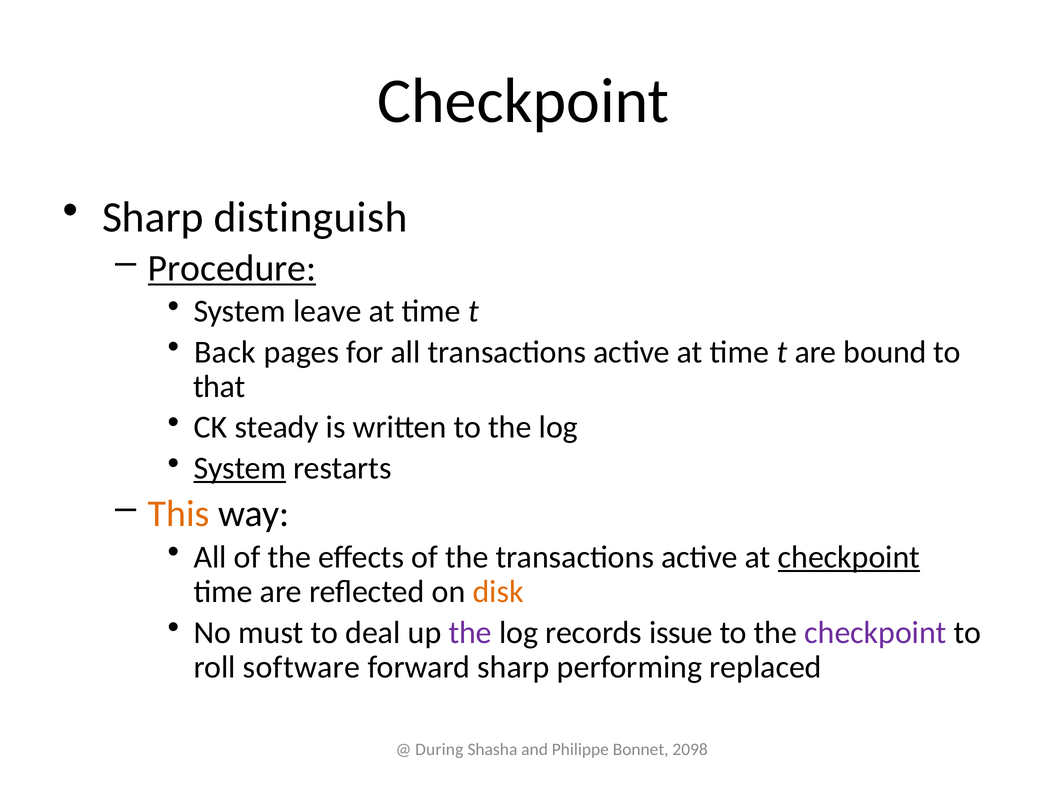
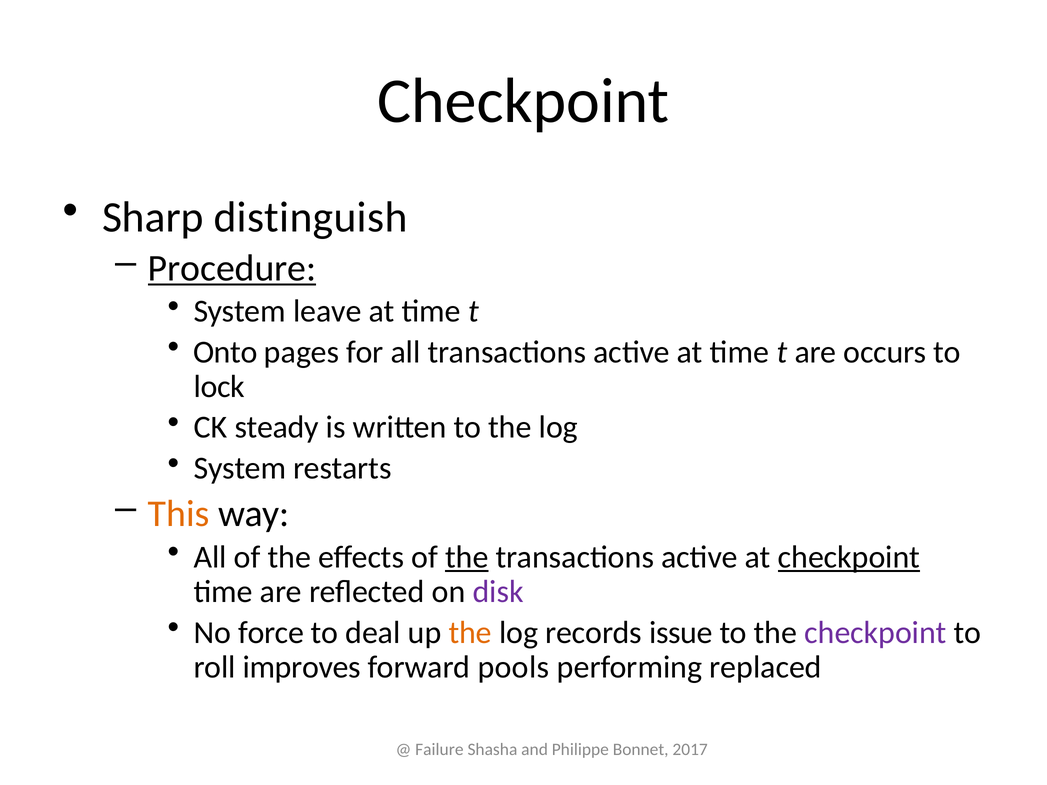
Back: Back -> Onto (225, 352)
bound: bound -> occurs (885, 352)
that: that -> lock (219, 387)
System underline: present -> none (240, 468)
the underline: none -> present (467, 557)
disk colour: orange -> purple (498, 592)
must: must -> force (271, 633)
the colour: purple -> orange (470, 633)
software: software -> improves (302, 667)
forward sharp: sharp -> pools (513, 667)
During: During -> Failure (439, 750)
2098: 2098 -> 2017 (690, 750)
